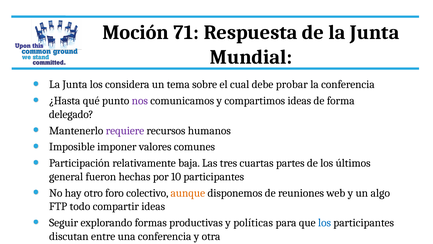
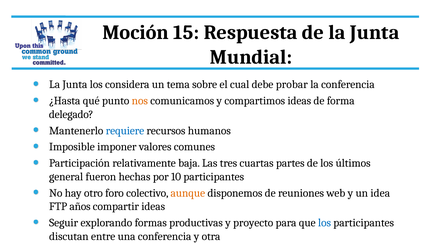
71: 71 -> 15 (186, 33)
nos colour: purple -> orange (140, 101)
requiere colour: purple -> blue (125, 130)
algo: algo -> idea (380, 193)
todo: todo -> años (80, 206)
políticas: políticas -> proyecto (253, 222)
